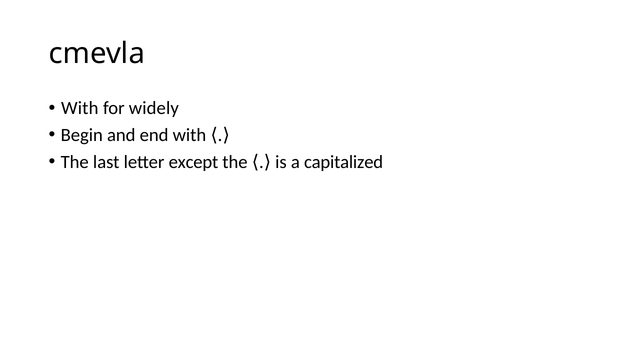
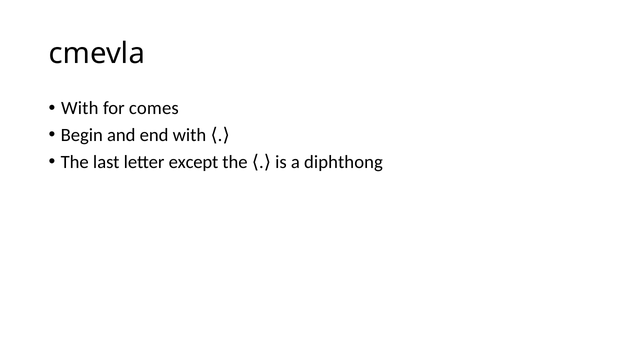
widely: widely -> comes (154, 108)
capitalized: capitalized -> diphthong (343, 162)
